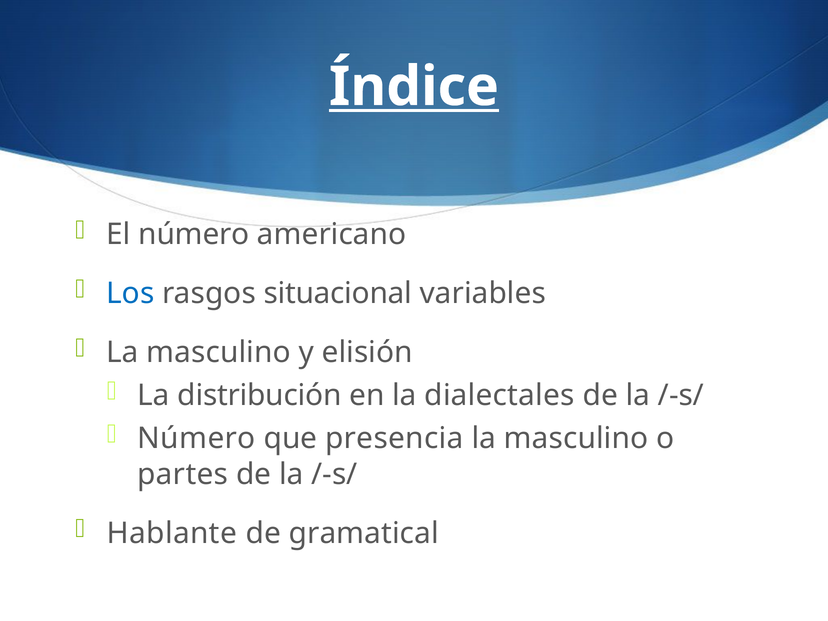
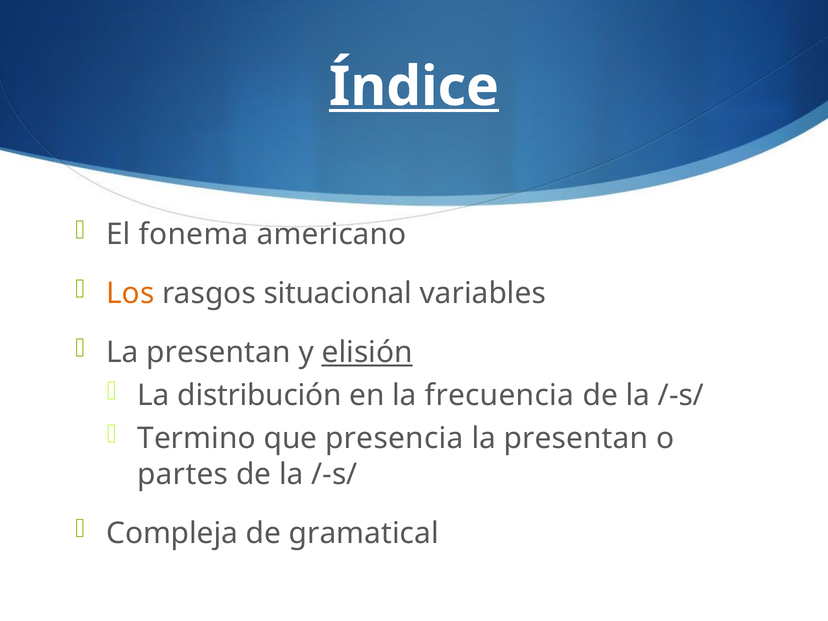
El número: número -> fonema (194, 235)
Los colour: blue -> orange (130, 294)
masculino: masculino -> presentan (219, 353)
elisión underline: none -> present (367, 353)
dialectales: dialectales -> frecuencia (500, 395)
Número: Número -> Termino (197, 438)
masculino: masculino -> presentan (576, 438)
Hablante: Hablante -> Compleja (172, 533)
